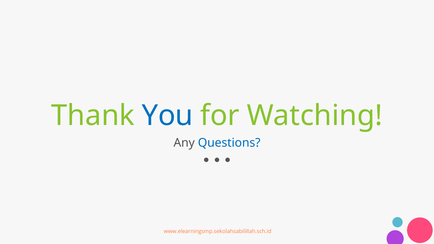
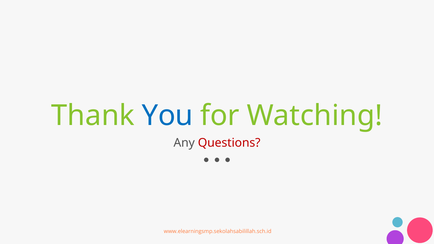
Questions colour: blue -> red (229, 143)
